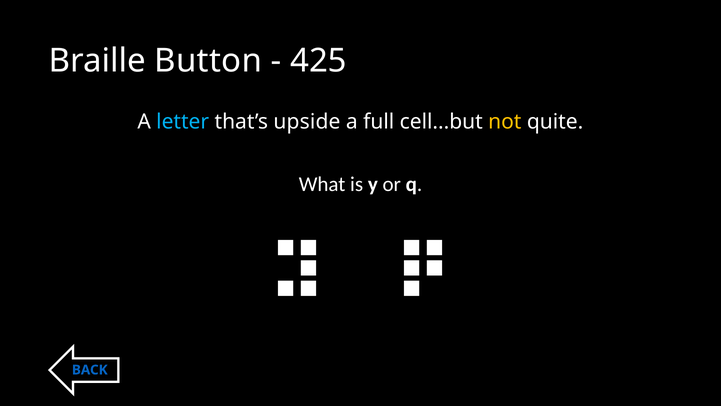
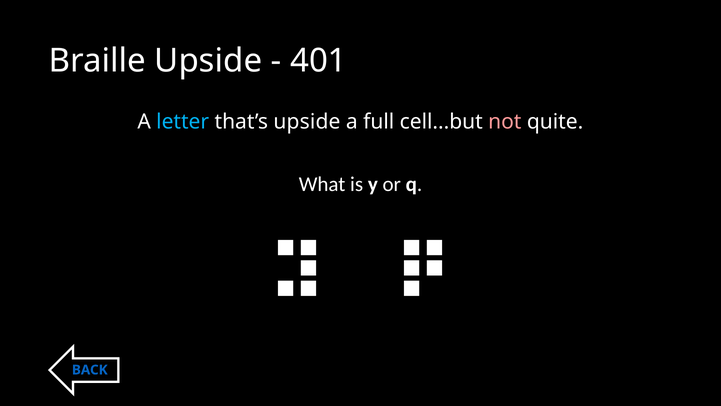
Braille Button: Button -> Upside (208, 61)
425: 425 -> 401 (319, 61)
not colour: yellow -> pink (505, 122)
